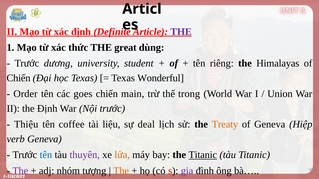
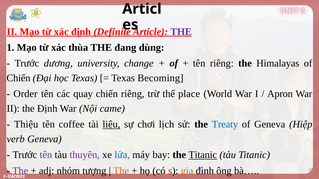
thức: thức -> thùa (78, 48)
great: great -> đang (125, 48)
student: student -> change (139, 64)
Wonderful: Wonderful -> Becoming (160, 78)
goes: goes -> quay (83, 94)
chiến main: main -> riêng (133, 94)
trong: trong -> place (189, 94)
Union: Union -> Apron (280, 94)
Nội trước: trước -> came (112, 109)
liệu underline: none -> present (111, 125)
deal: deal -> chơi (146, 125)
Treaty colour: orange -> blue (225, 125)
tên colour: blue -> purple (46, 155)
lửa colour: orange -> blue (122, 155)
gia colour: purple -> orange (187, 171)
